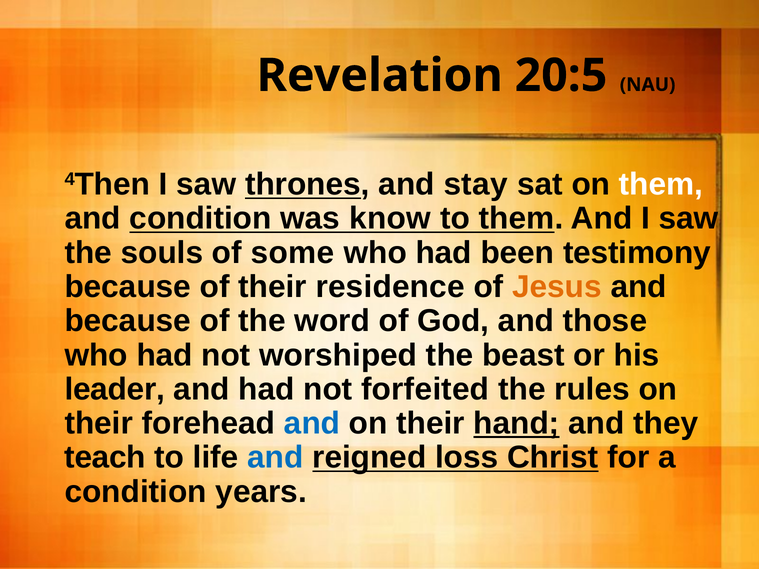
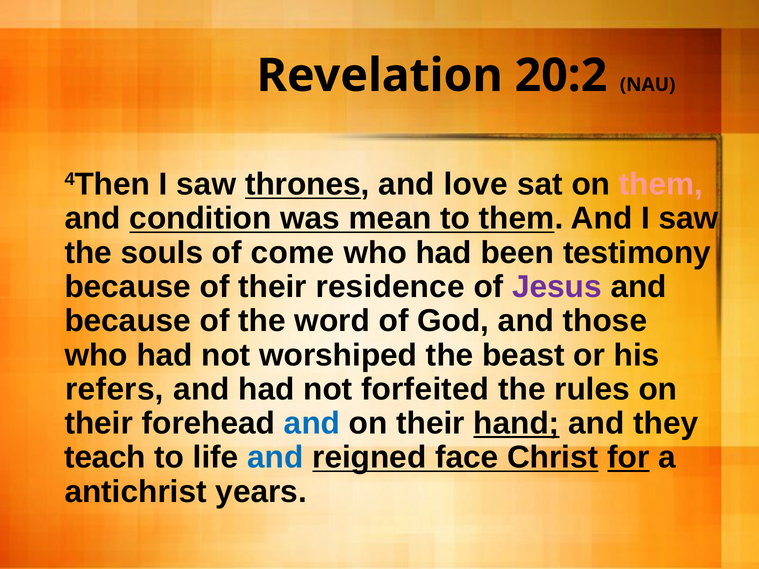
20:5: 20:5 -> 20:2 (561, 76)
stay: stay -> love (476, 184)
them colour: white -> pink (661, 184)
know: know -> mean (390, 219)
some: some -> come (293, 253)
Jesus colour: orange -> purple (557, 287)
leader: leader -> refers (114, 389)
loss: loss -> face (467, 458)
for underline: none -> present (628, 458)
condition: condition -> antichrist (136, 492)
